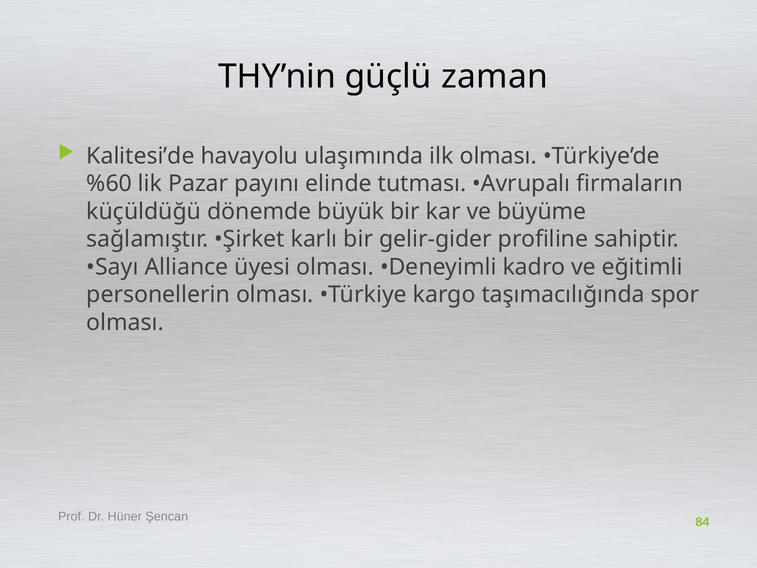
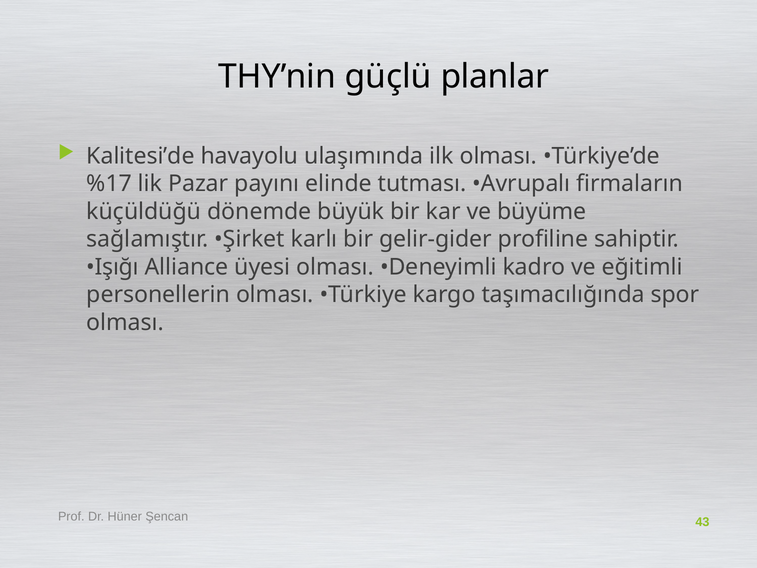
zaman: zaman -> planlar (495, 77)
%60: %60 -> %17 (109, 184)
Sayı: Sayı -> Işığı (113, 267)
84: 84 -> 43 (702, 522)
